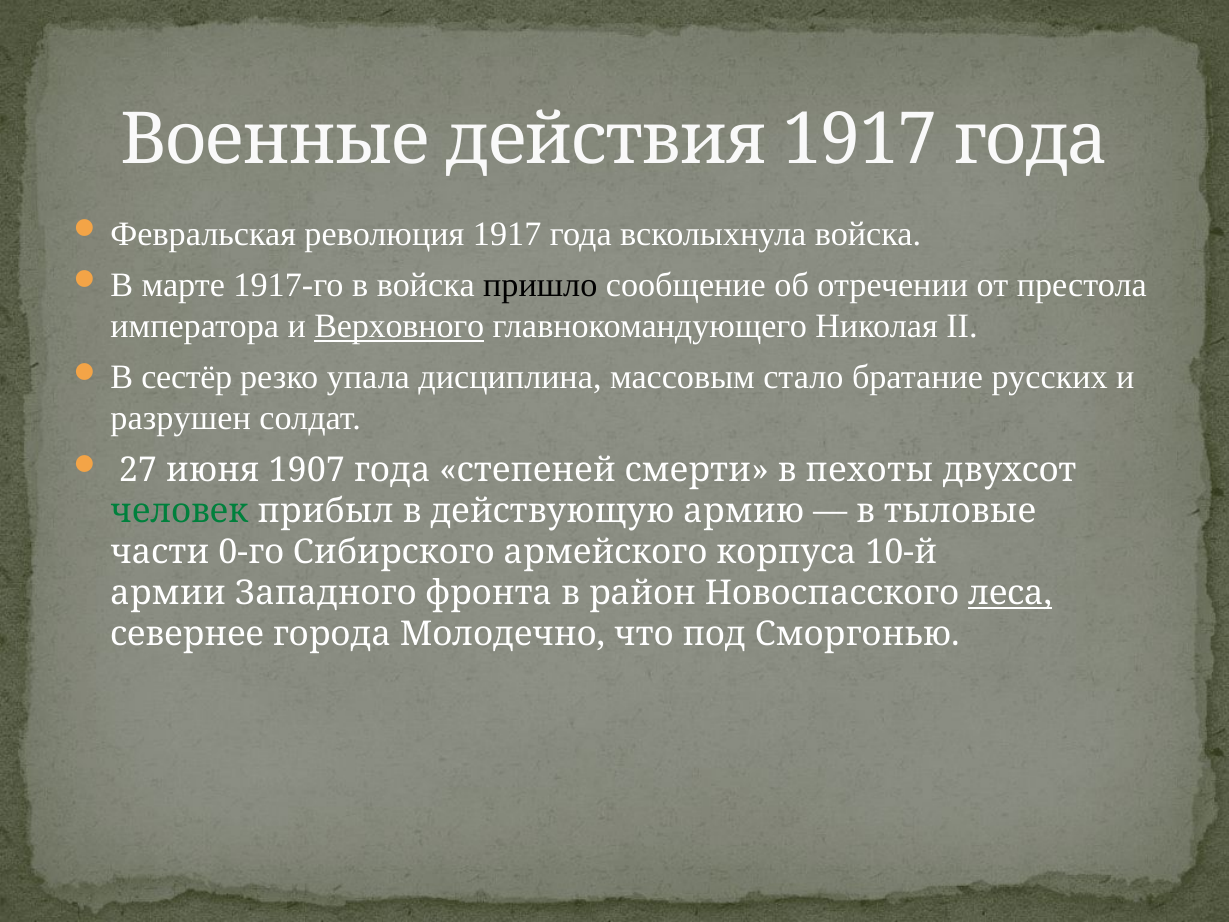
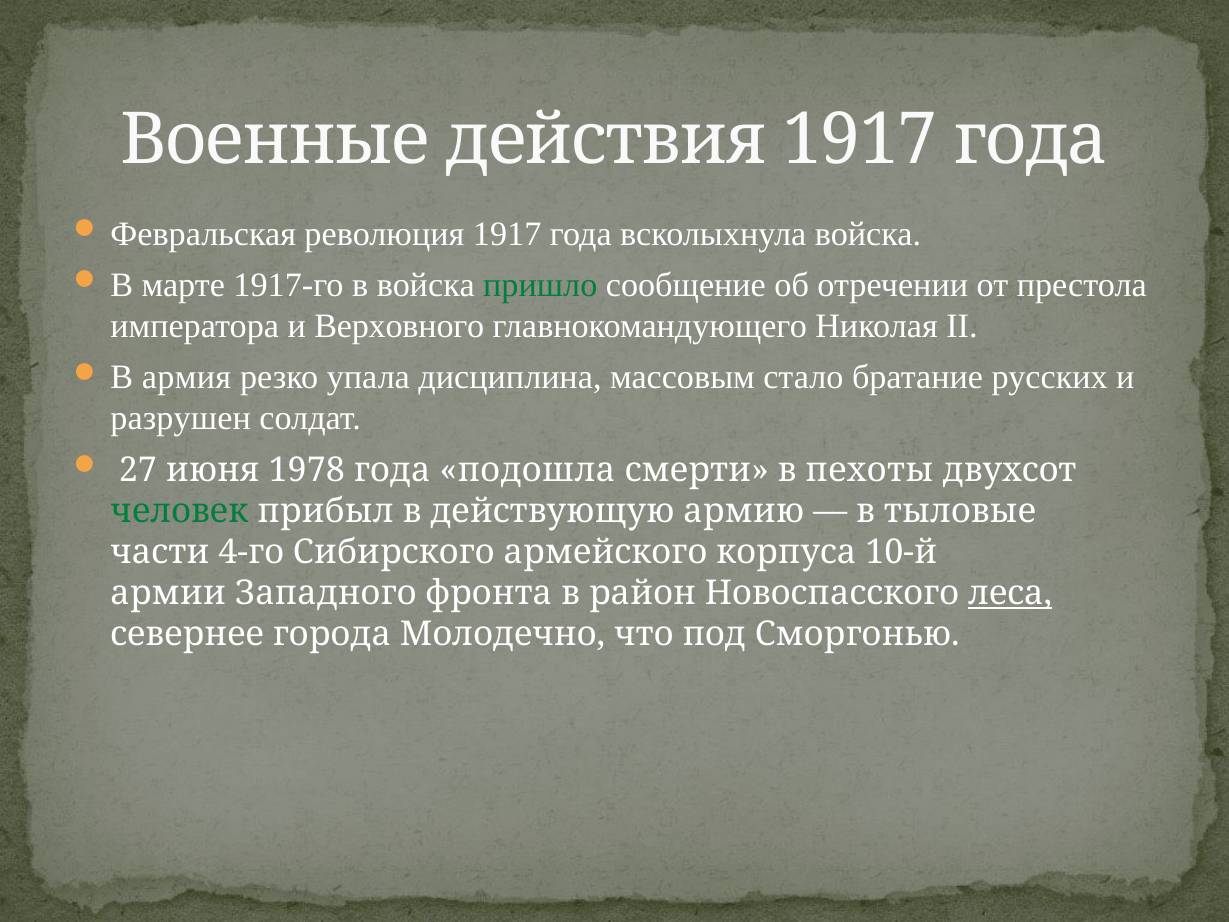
пришло colour: black -> green (540, 285)
Верховного underline: present -> none (399, 326)
сестёр: сестёр -> армия (187, 377)
1907: 1907 -> 1978 (307, 470)
степеней: степеней -> подошла (528, 470)
0-го: 0-го -> 4-го (251, 552)
